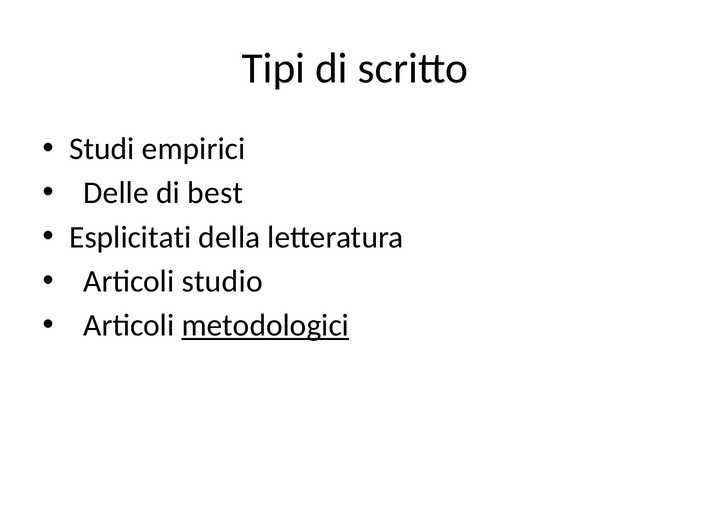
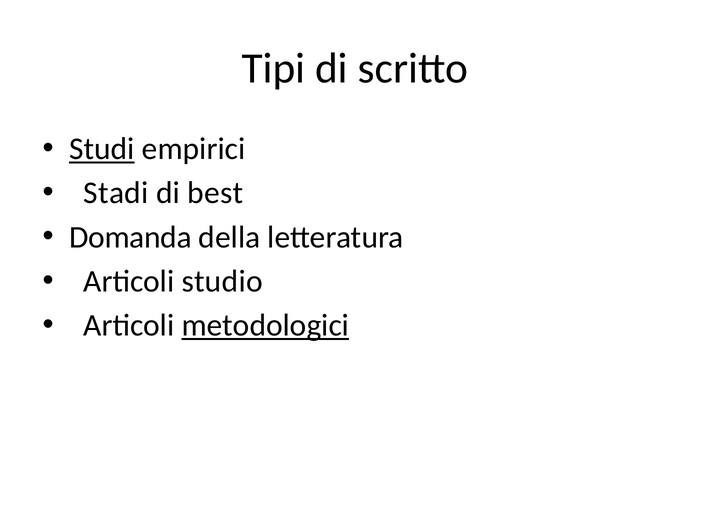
Studi underline: none -> present (102, 149)
Delle: Delle -> Stadi (116, 193)
Esplicitati: Esplicitati -> Domanda (130, 237)
